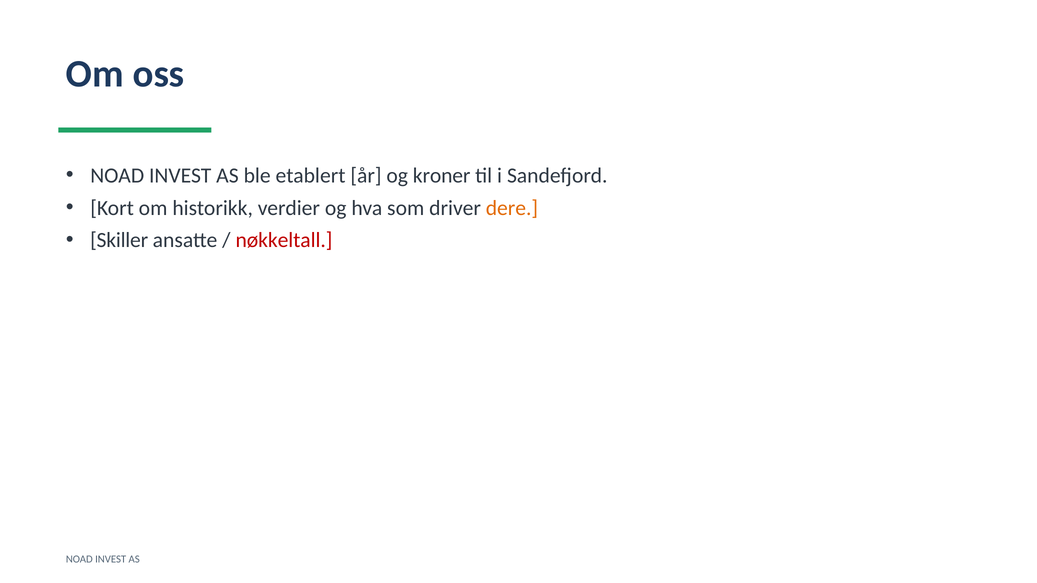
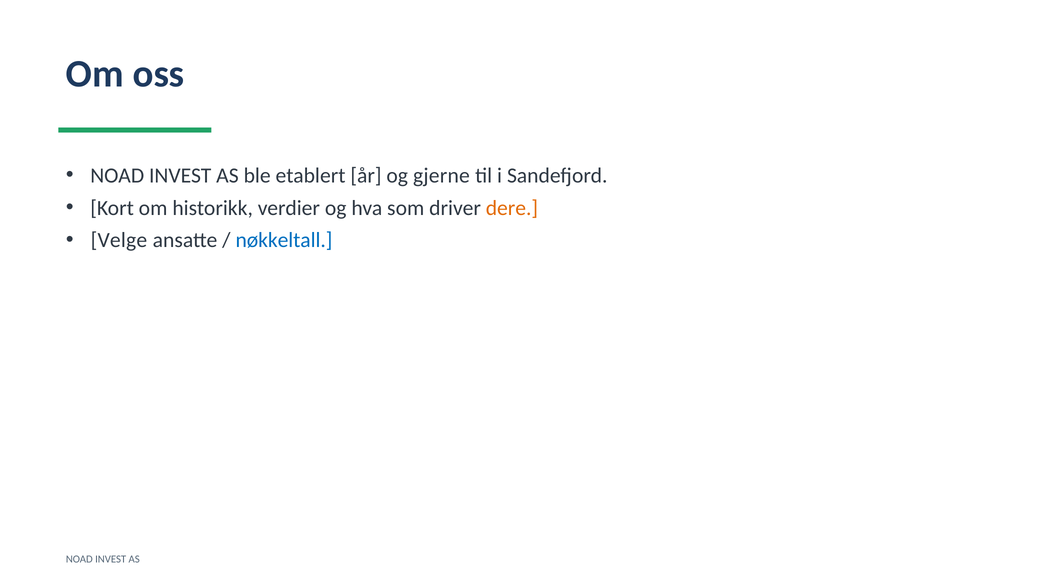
kroner: kroner -> gjerne (441, 176)
Skiller: Skiller -> Velge (119, 240)
nøkkeltall colour: red -> blue (284, 240)
